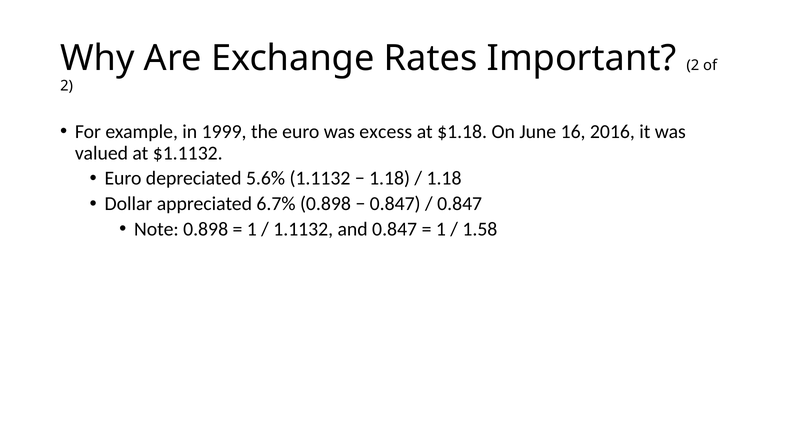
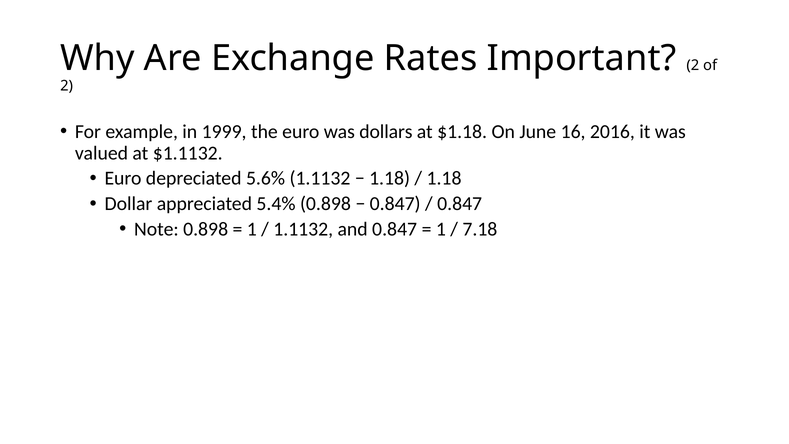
excess: excess -> dollars (386, 132)
6.7%: 6.7% -> 5.4% (276, 204)
1.58: 1.58 -> 7.18 (480, 229)
